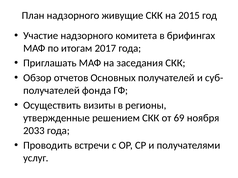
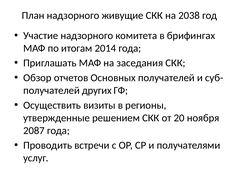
2015: 2015 -> 2038 (189, 15)
2017: 2017 -> 2014 (105, 48)
фонда: фонда -> других (97, 91)
69: 69 -> 20 (179, 118)
2033: 2033 -> 2087 (34, 131)
